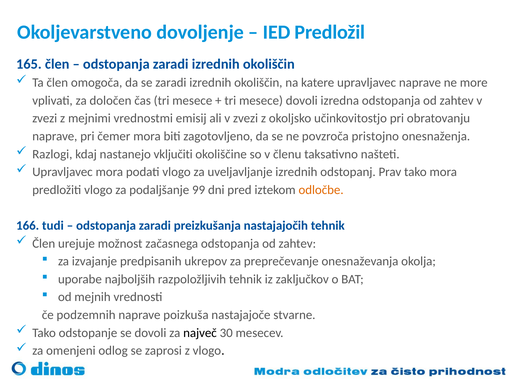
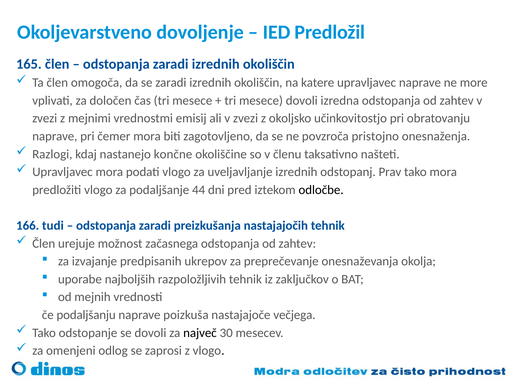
vključiti: vključiti -> končne (173, 154)
99: 99 -> 44 (199, 190)
odločbe colour: orange -> black (321, 190)
podzemnih: podzemnih -> podaljšanju (86, 315)
stvarne: stvarne -> večjega (294, 315)
